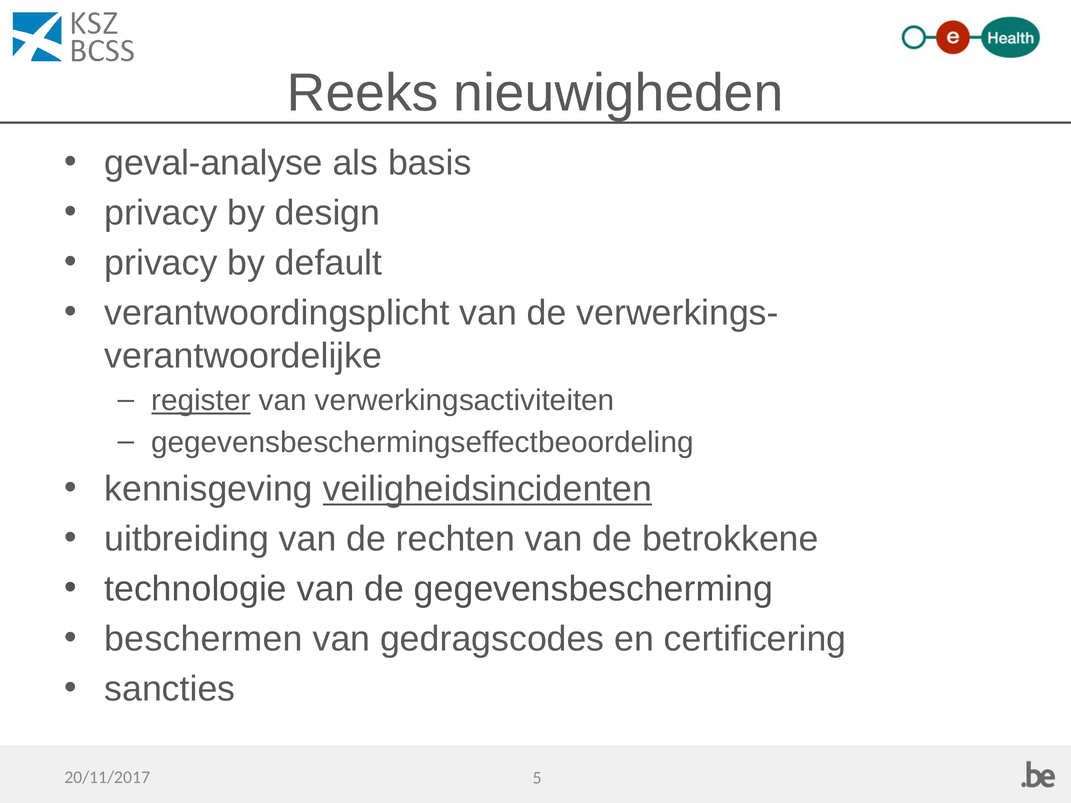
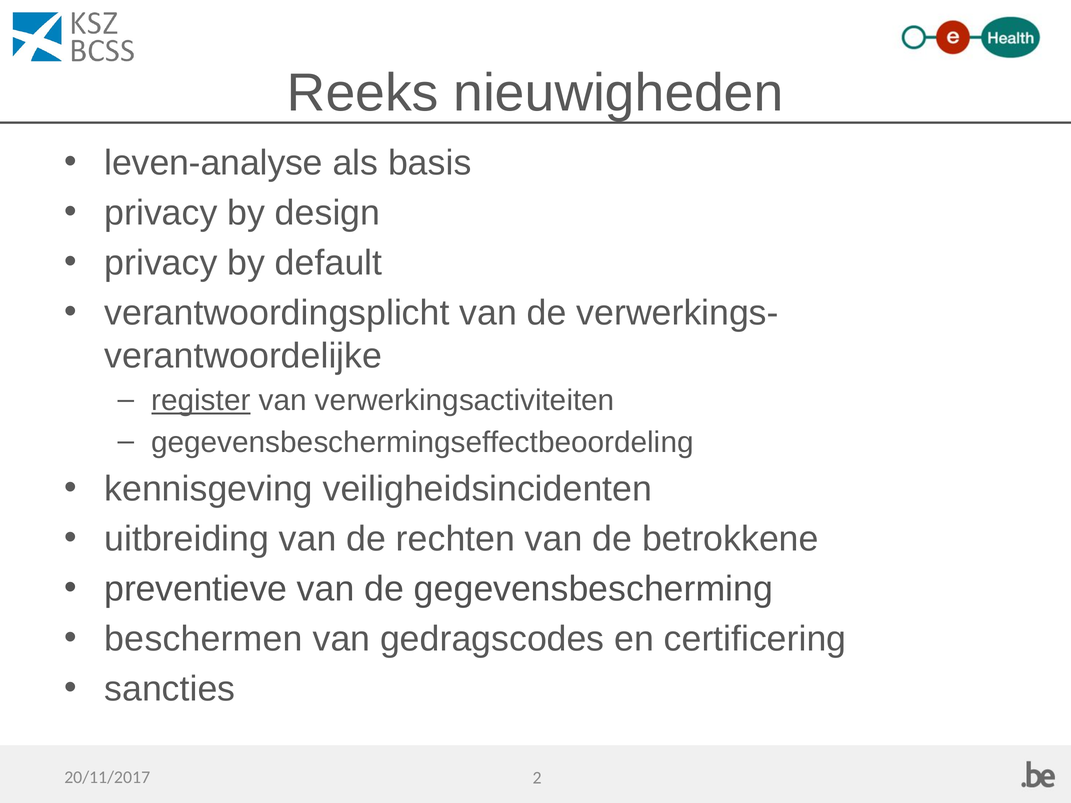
geval-analyse: geval-analyse -> leven-analyse (214, 163)
veiligheidsincidenten underline: present -> none (487, 489)
technologie: technologie -> preventieve (196, 589)
5: 5 -> 2 (537, 778)
